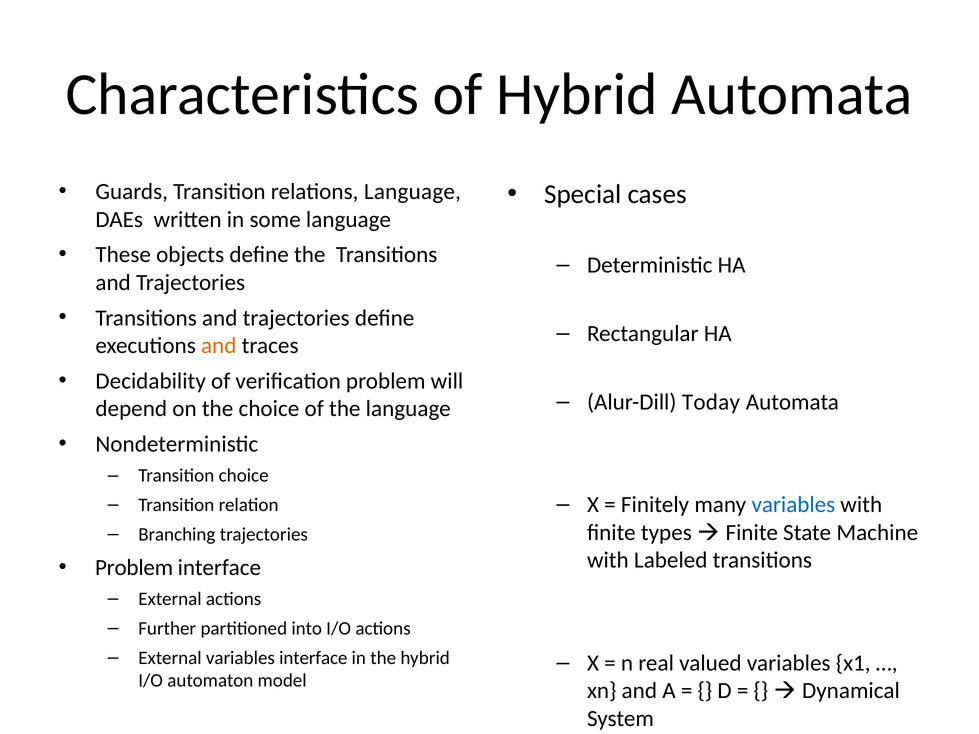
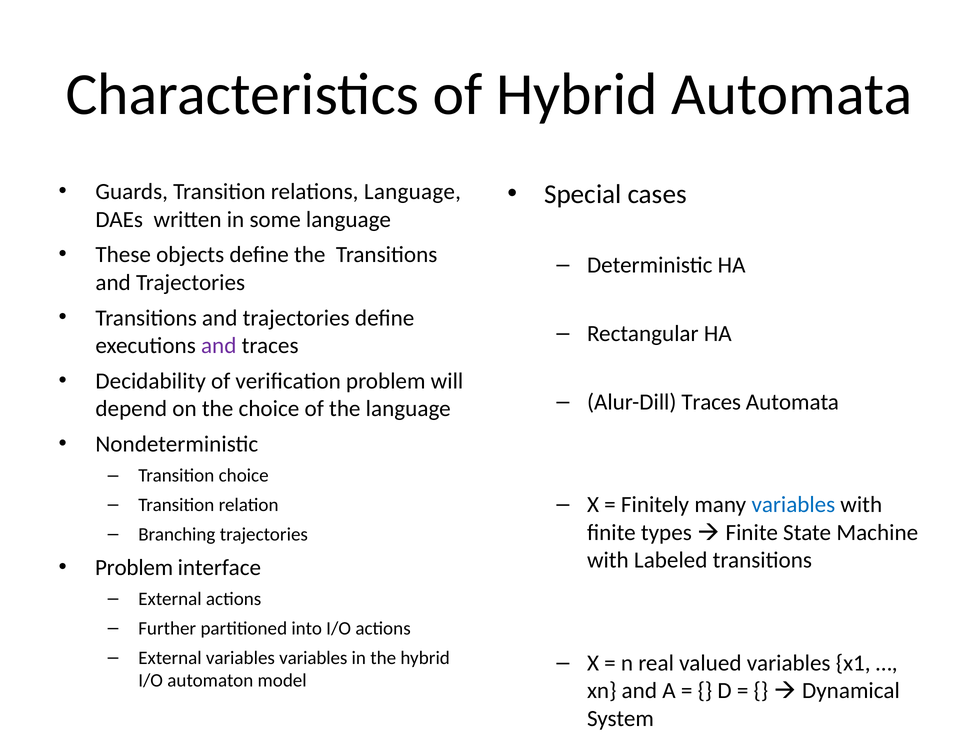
and colour: orange -> purple (219, 346)
Alur-Dill Today: Today -> Traces (711, 402)
variables interface: interface -> variables (313, 658)
